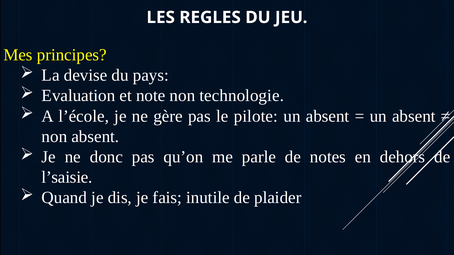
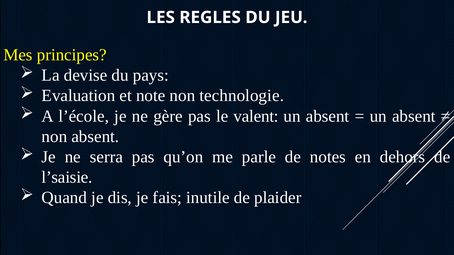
pilote: pilote -> valent (256, 116)
donc: donc -> serra (106, 157)
